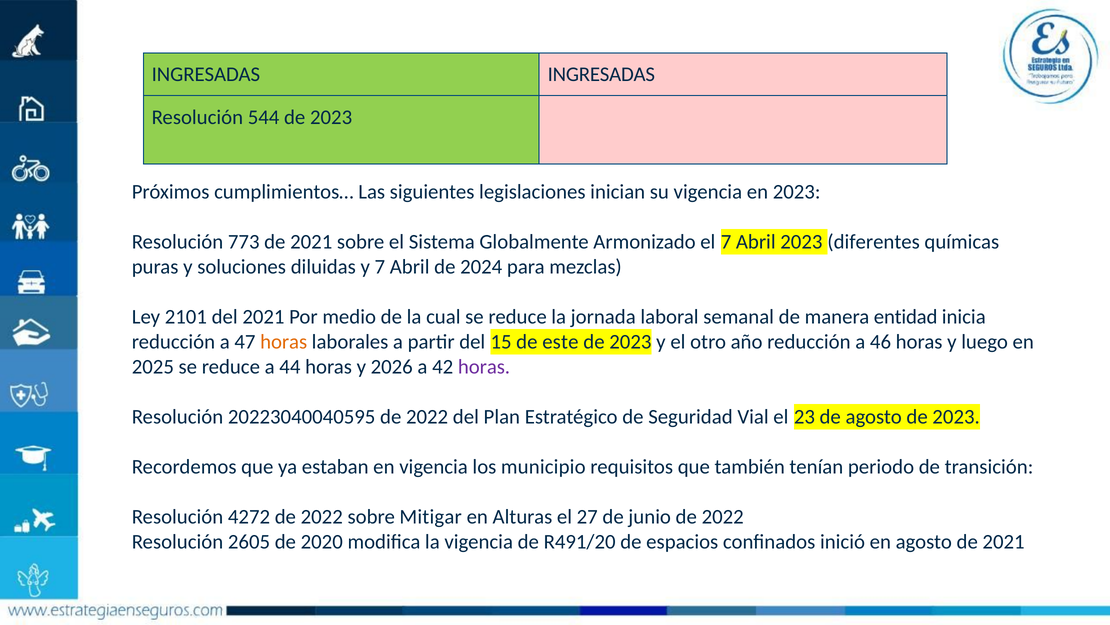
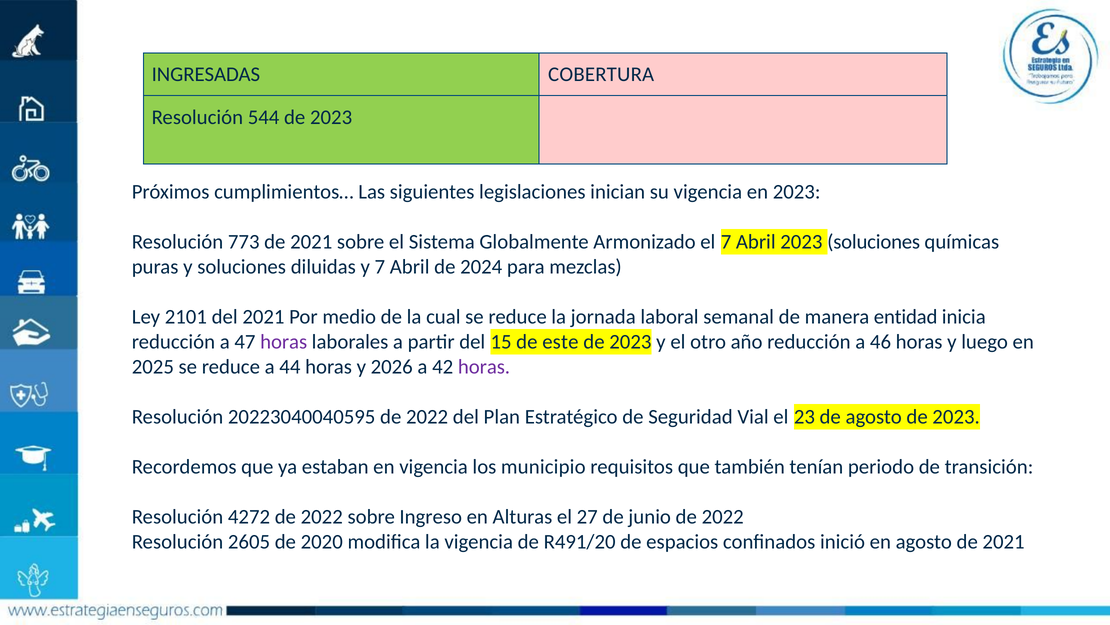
INGRESADAS INGRESADAS: INGRESADAS -> COBERTURA (601, 75)
2023 diferentes: diferentes -> soluciones (874, 242)
horas colour: orange -> purple (284, 341)
Mitigar: Mitigar -> Ingreso (431, 516)
